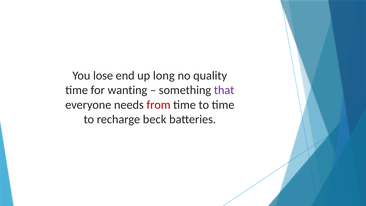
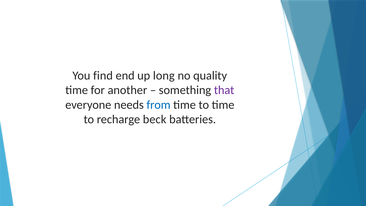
lose: lose -> find (103, 75)
wanting: wanting -> another (127, 90)
from colour: red -> blue (159, 105)
